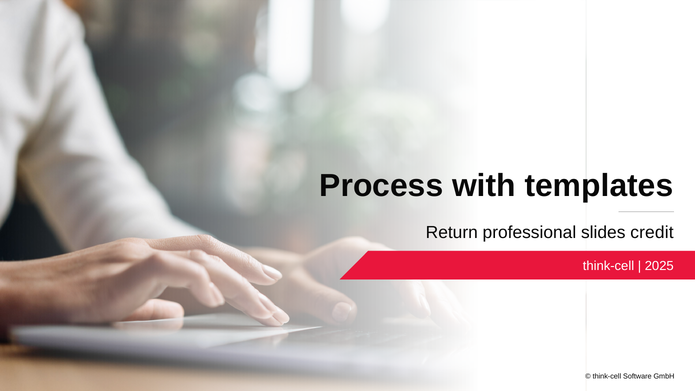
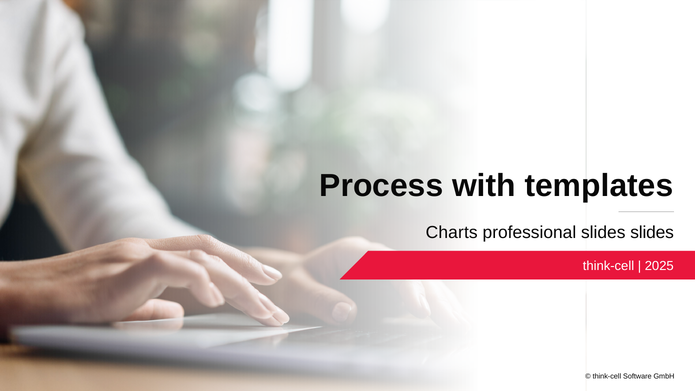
Return: Return -> Charts (452, 232)
slides credit: credit -> slides (652, 232)
